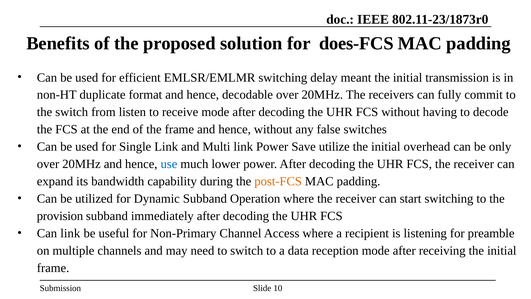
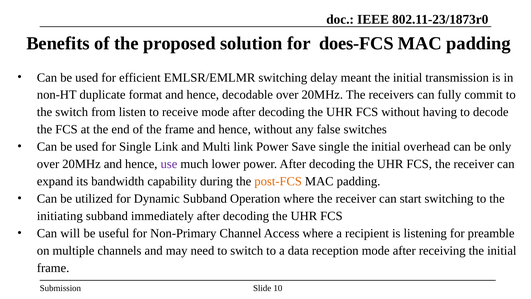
Save utilize: utilize -> single (334, 147)
use colour: blue -> purple (169, 164)
provision: provision -> initiating (60, 216)
Can link: link -> will (70, 233)
